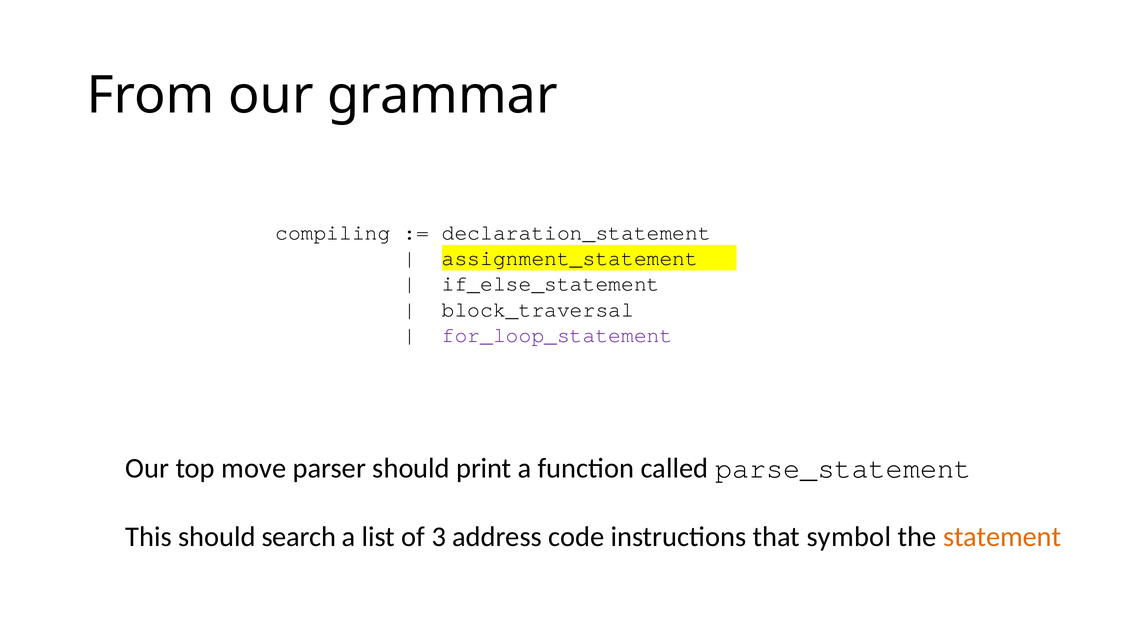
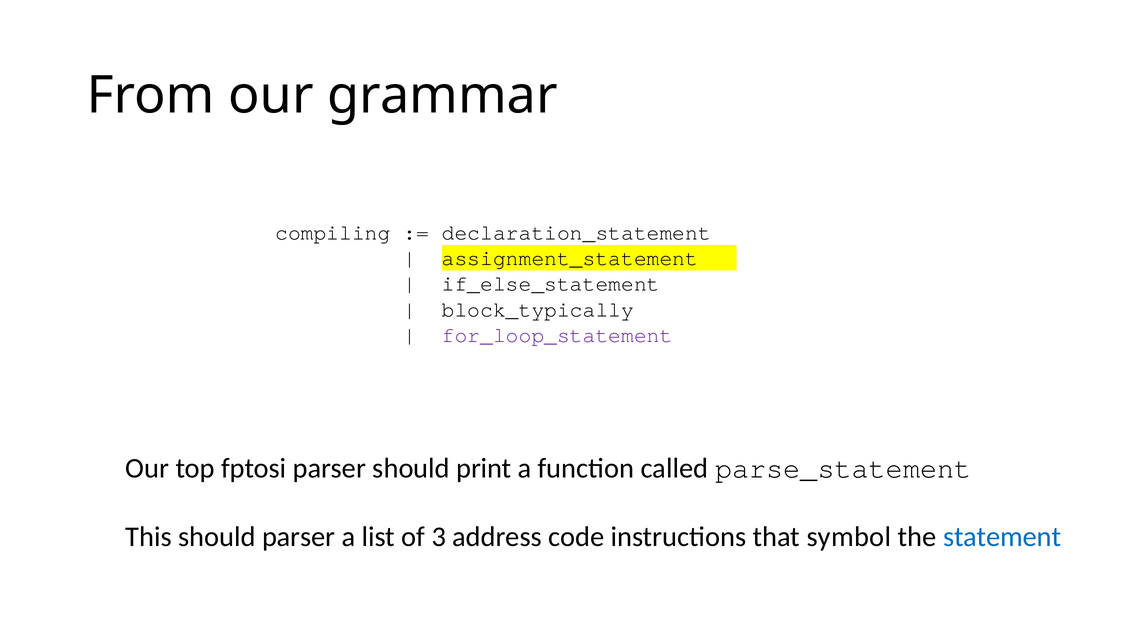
block_traversal: block_traversal -> block_typically (538, 309)
move: move -> fptosi (254, 468)
should search: search -> parser (299, 537)
statement colour: orange -> blue (1002, 537)
